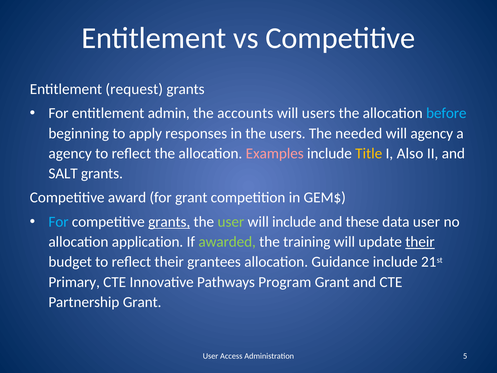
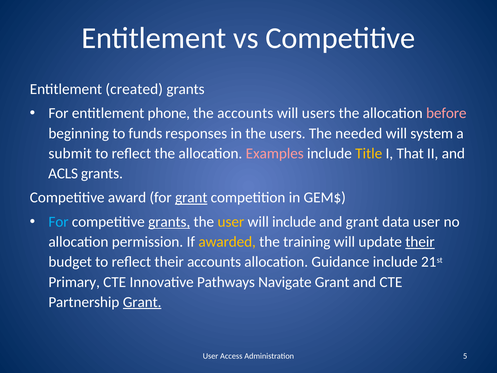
request: request -> created (134, 89)
admin: admin -> phone (169, 113)
before colour: light blue -> pink (446, 113)
apply: apply -> funds (145, 133)
will agency: agency -> system (432, 133)
agency: agency -> submit (70, 153)
Also: Also -> That (410, 153)
SALT: SALT -> ACLS (63, 173)
grant underline: none -> present (191, 198)
user colour: light green -> yellow (231, 222)
and these: these -> grant (362, 222)
application: application -> permission (147, 242)
awarded colour: light green -> yellow (227, 242)
their grantees: grantees -> accounts (214, 262)
Program: Program -> Navigate (285, 282)
Grant underline: none -> present (142, 302)
